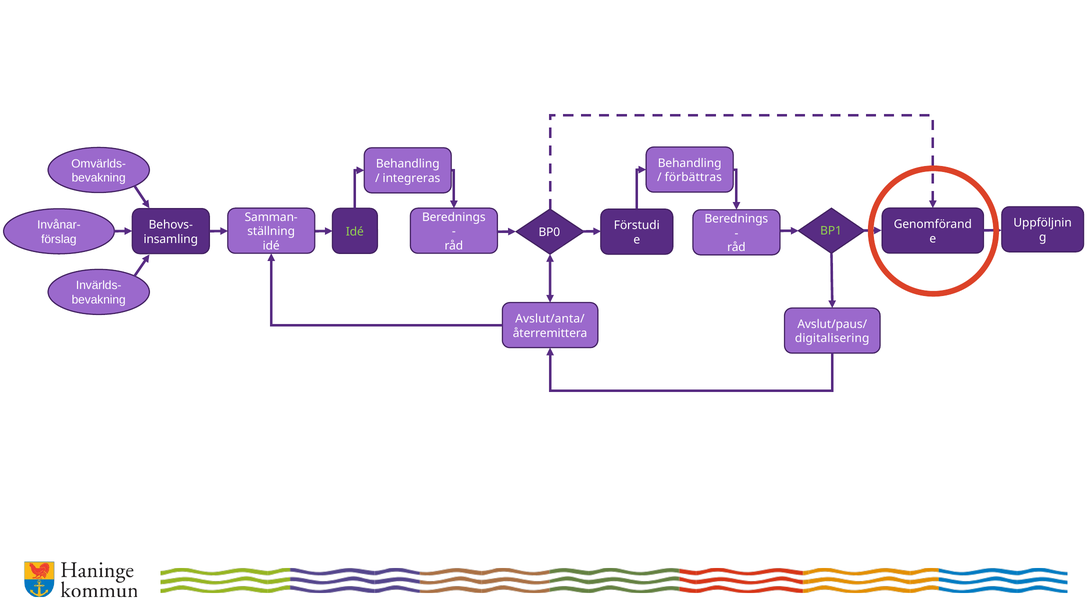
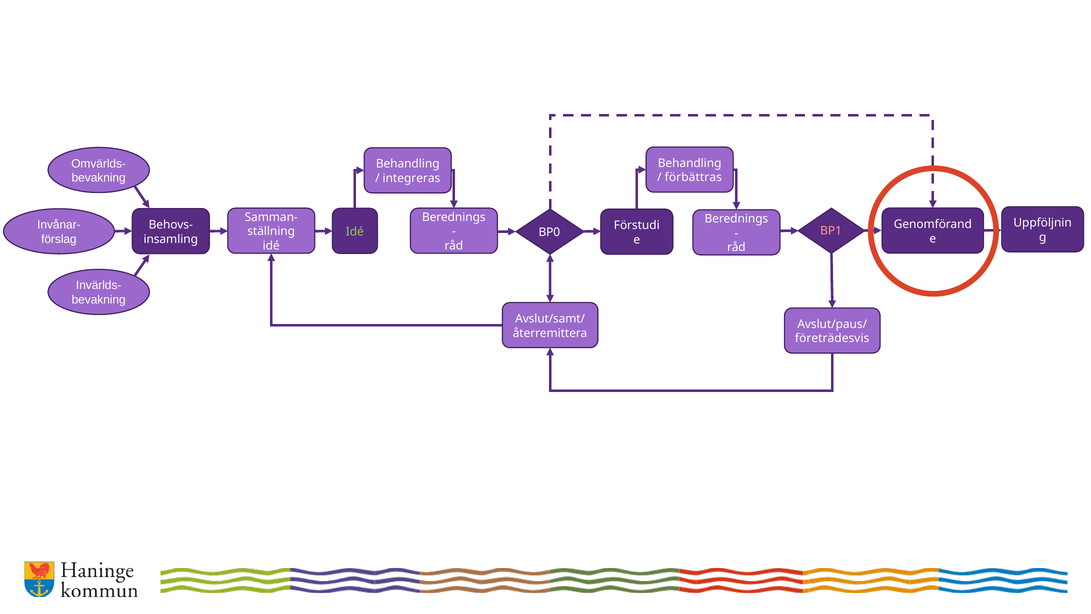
BP1 colour: light green -> pink (831, 231)
Avslut/anta/: Avslut/anta/ -> Avslut/samt/ (550, 319)
digitalisering: digitalisering -> företrädesvis (832, 338)
